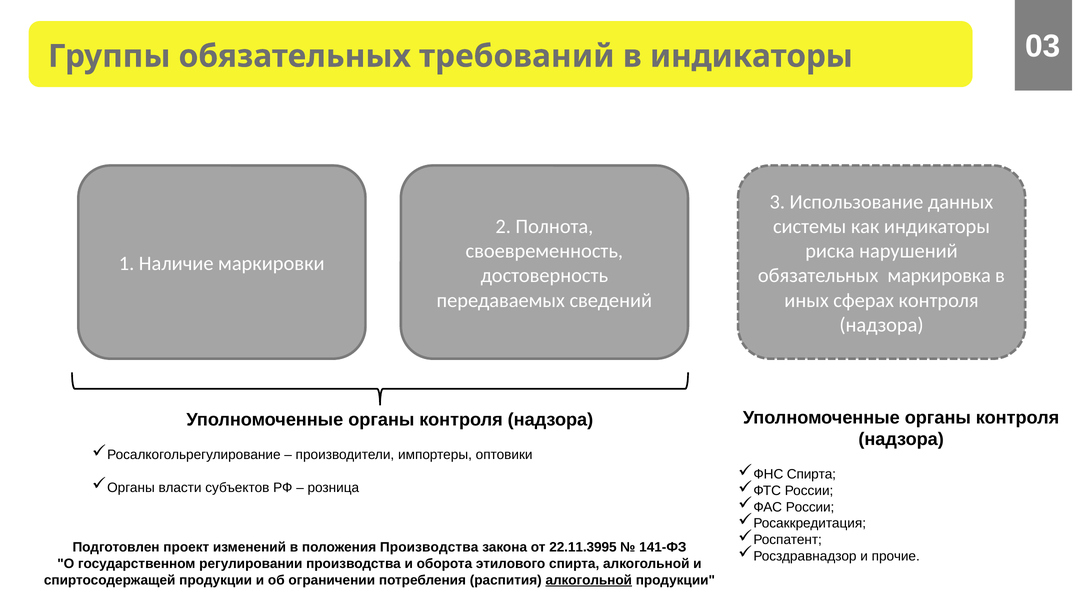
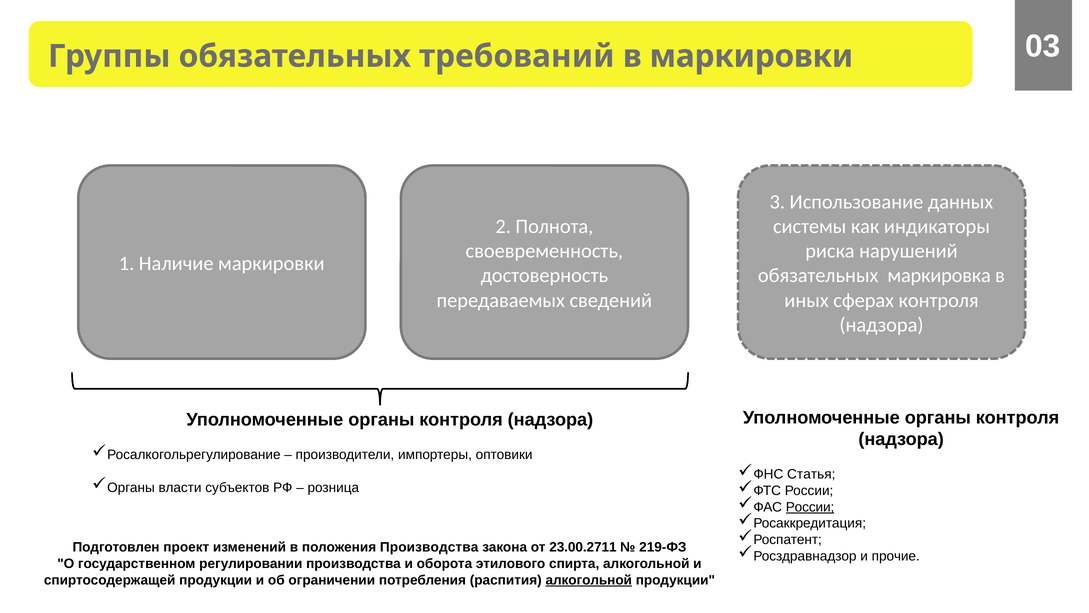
в индикаторы: индикаторы -> маркировки (751, 56)
ФНС Спирта: Спирта -> Статья (811, 474)
России underline: none -> present (810, 507)
22.11.3995: 22.11.3995 -> 23.00.2711 (583, 547)
141-ФЗ: 141-ФЗ -> 219-ФЗ (663, 547)
